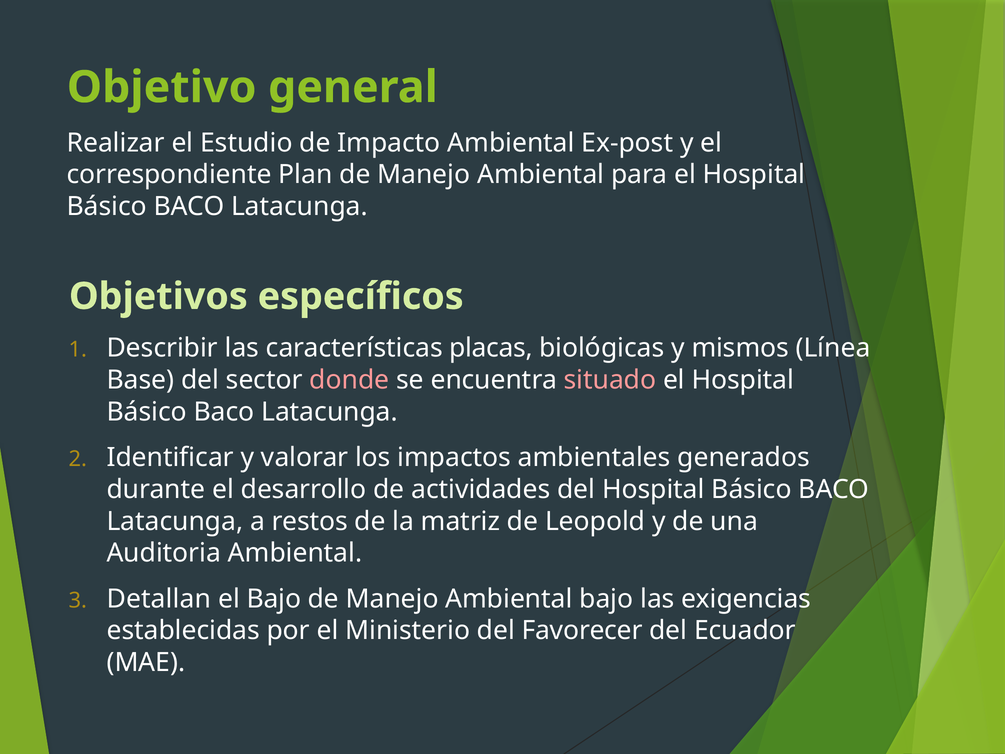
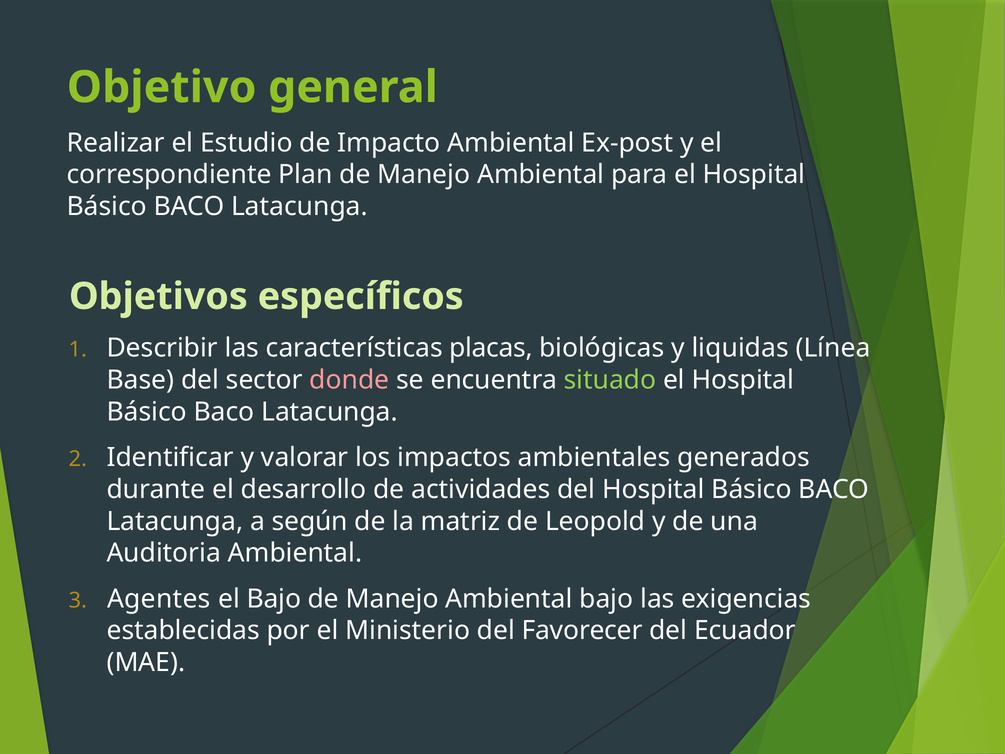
mismos: mismos -> liquidas (740, 348)
situado colour: pink -> light green (610, 380)
restos: restos -> según (310, 521)
Detallan: Detallan -> Agentes (159, 599)
